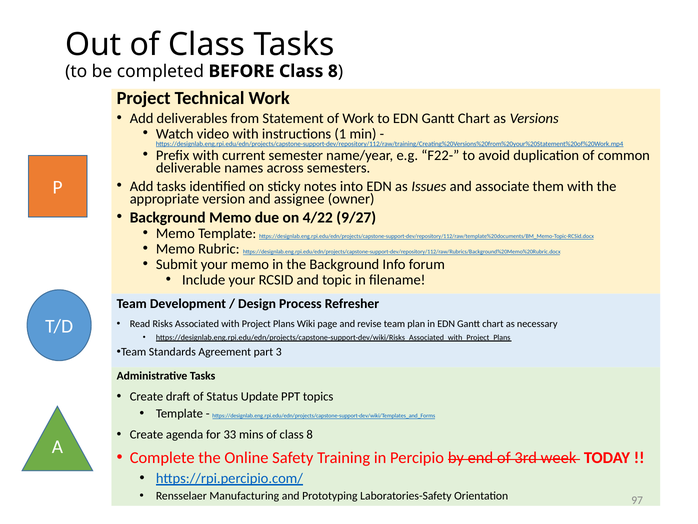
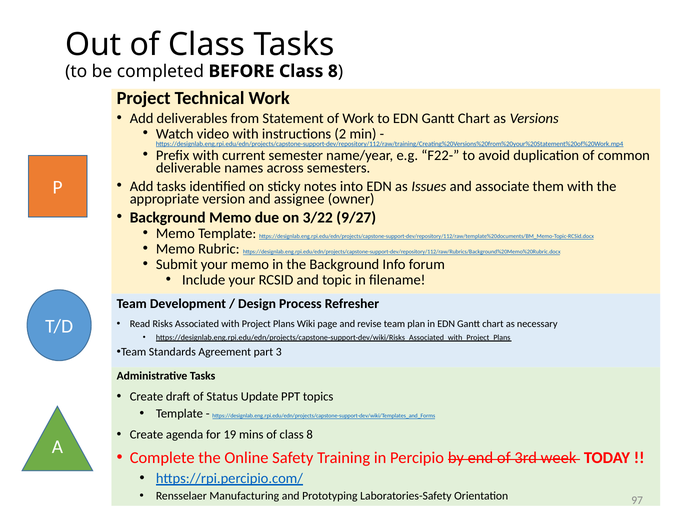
1: 1 -> 2 (340, 134)
4/22: 4/22 -> 3/22 (318, 217)
33: 33 -> 19 (230, 434)
